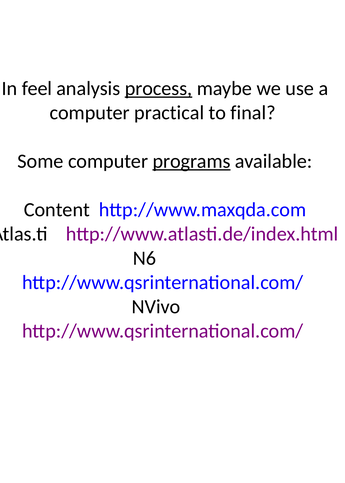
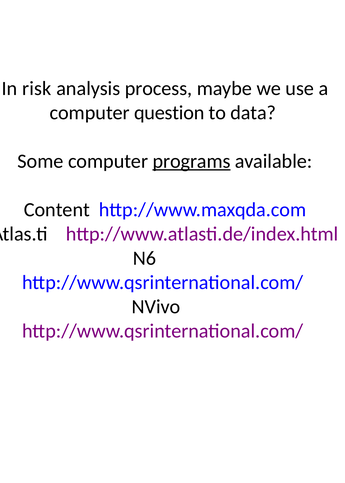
feel: feel -> risk (37, 89)
process underline: present -> none (159, 89)
practical: practical -> question (169, 113)
final: final -> data (253, 113)
